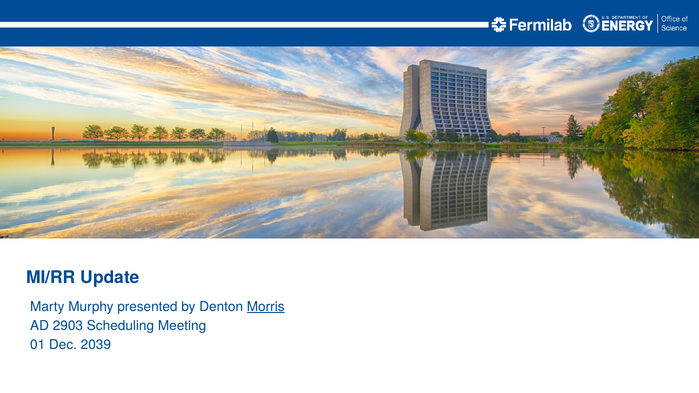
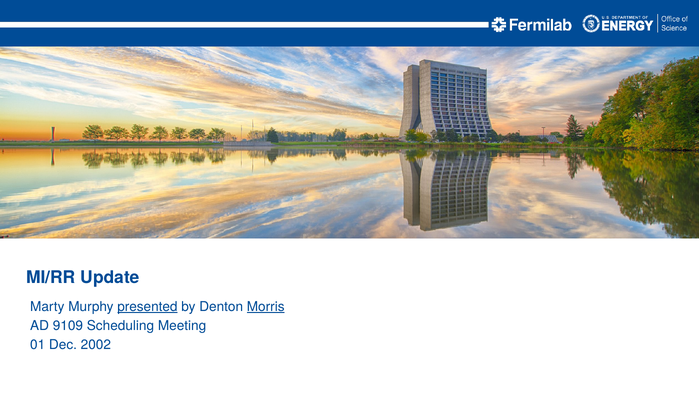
presented underline: none -> present (147, 307)
2903: 2903 -> 9109 (68, 326)
2039: 2039 -> 2002 (96, 345)
